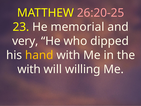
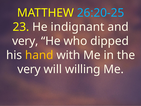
26:20-25 colour: pink -> light blue (101, 13)
memorial: memorial -> indignant (78, 27)
with: with -> very (29, 69)
